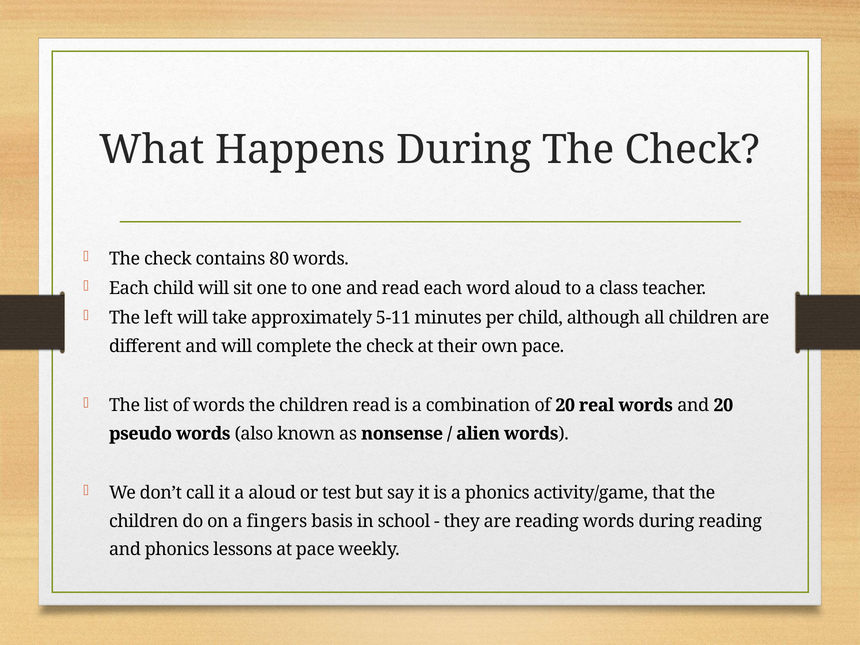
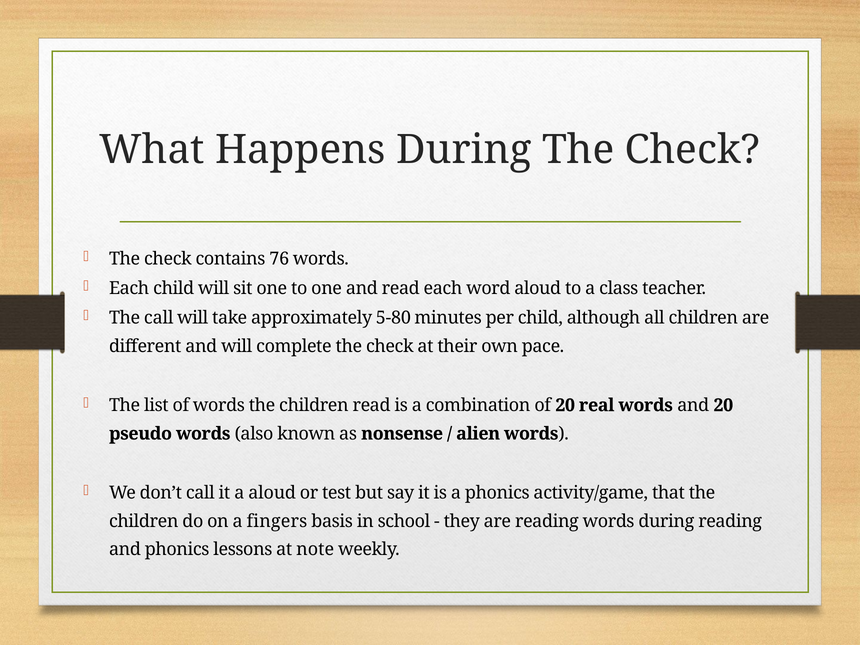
80: 80 -> 76 (279, 259)
The left: left -> call (159, 318)
5-11: 5-11 -> 5-80 (393, 318)
at pace: pace -> note (315, 549)
